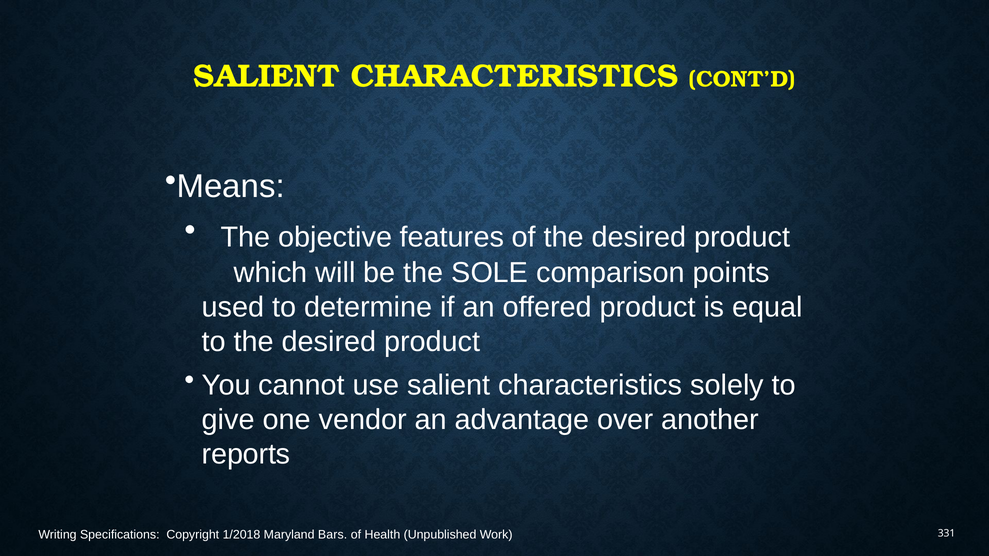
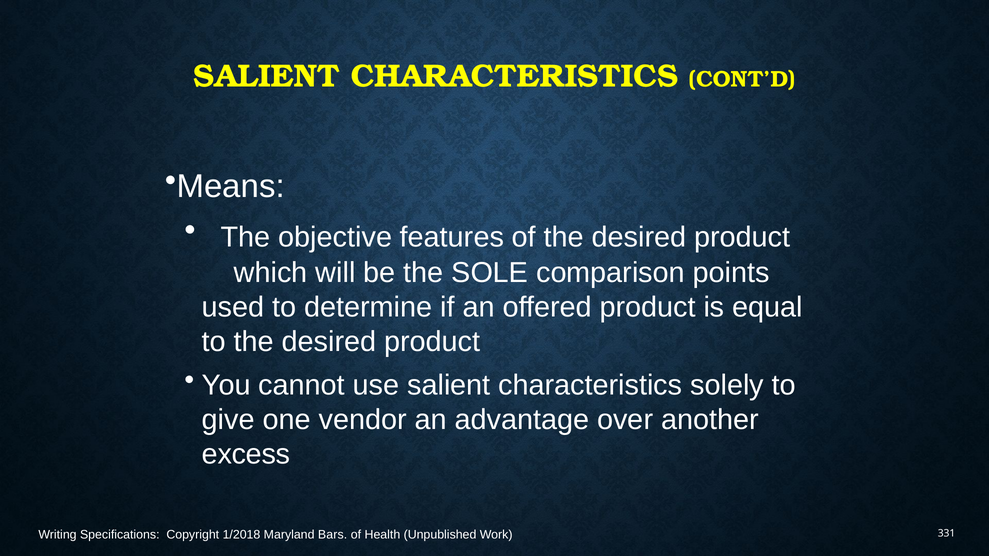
reports: reports -> excess (246, 455)
